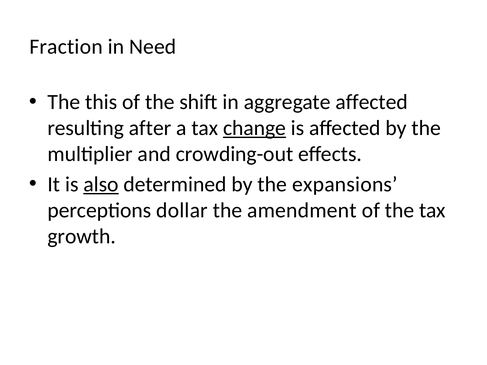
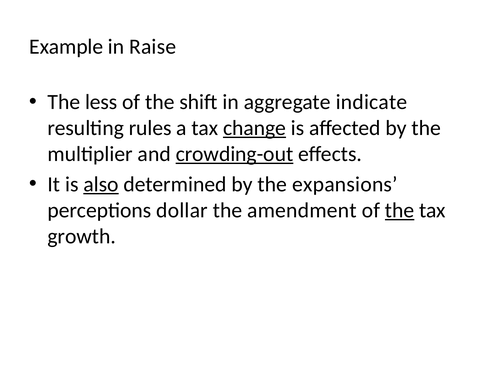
Fraction: Fraction -> Example (66, 47)
Need: Need -> Raise (153, 47)
this: this -> less (101, 102)
aggregate affected: affected -> indicate (372, 102)
after: after -> rules (150, 128)
crowding-out underline: none -> present (234, 154)
the underline: none -> present (400, 210)
